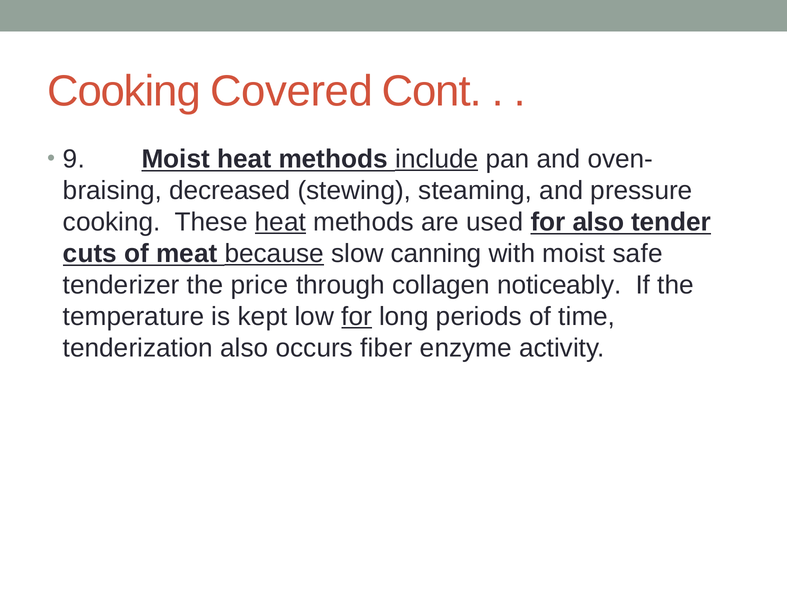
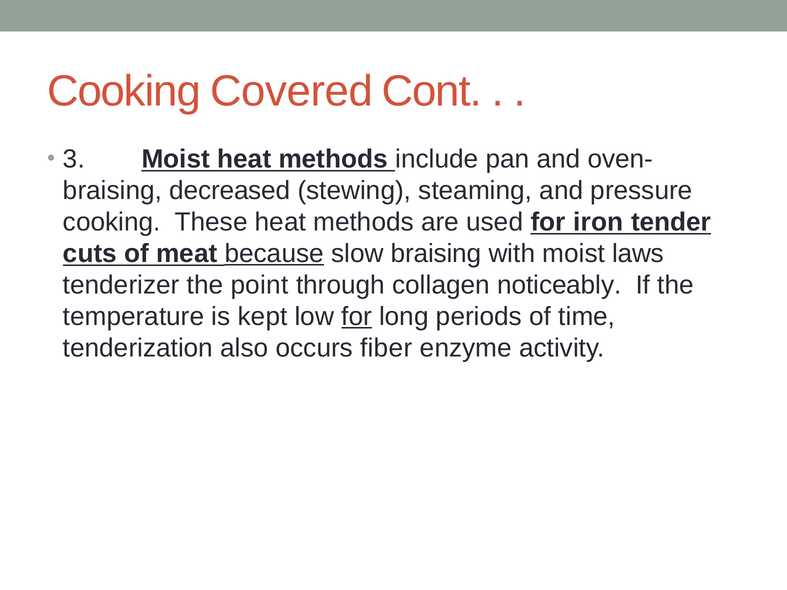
9: 9 -> 3 (74, 159)
include underline: present -> none (437, 159)
heat underline: present -> none (280, 222)
for also: also -> iron (598, 222)
slow canning: canning -> braising (436, 254)
safe: safe -> laws (638, 254)
price: price -> point (260, 285)
